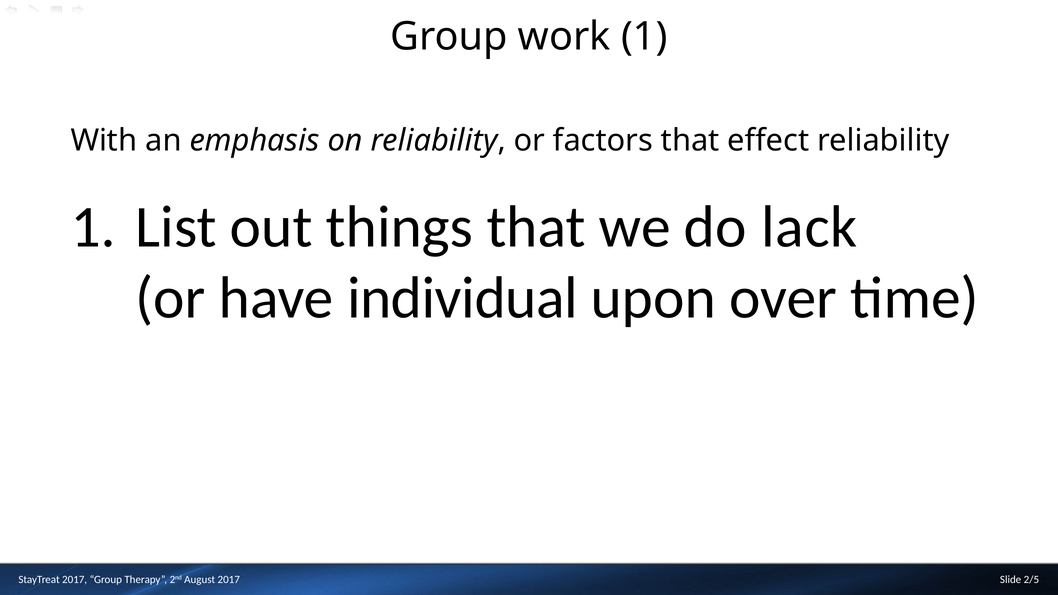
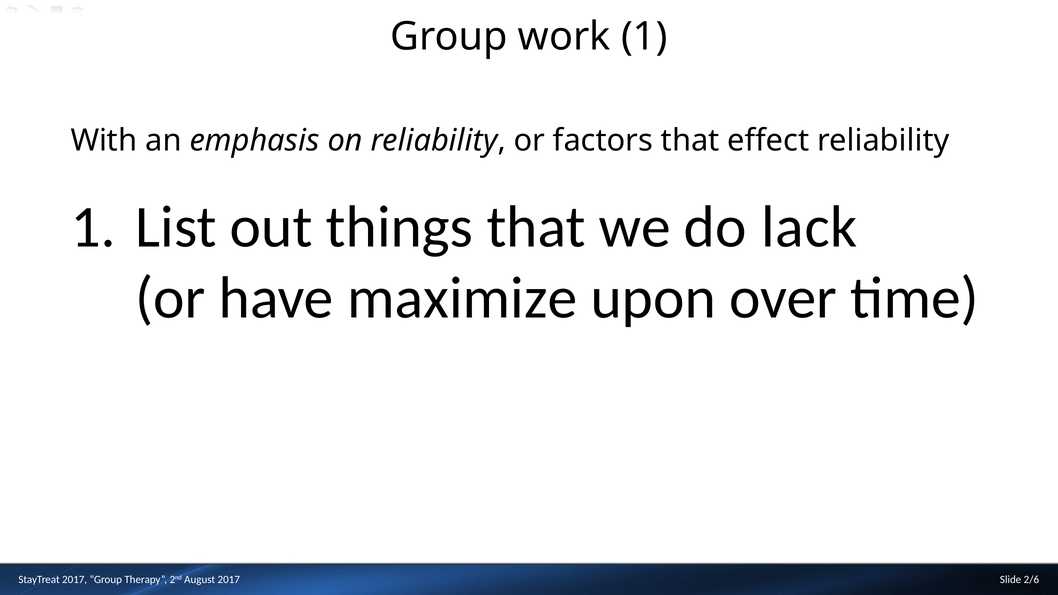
individual: individual -> maximize (462, 298)
2/5: 2/5 -> 2/6 (1031, 580)
